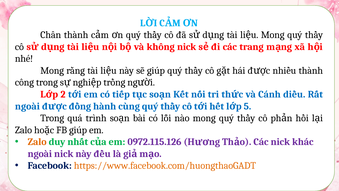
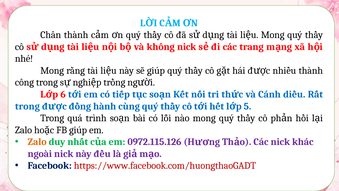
2: 2 -> 6 (63, 94)
ngoài: ngoài -> trong (27, 106)
https://www.facebook.com/huongthaoGADT colour: orange -> red (165, 165)
